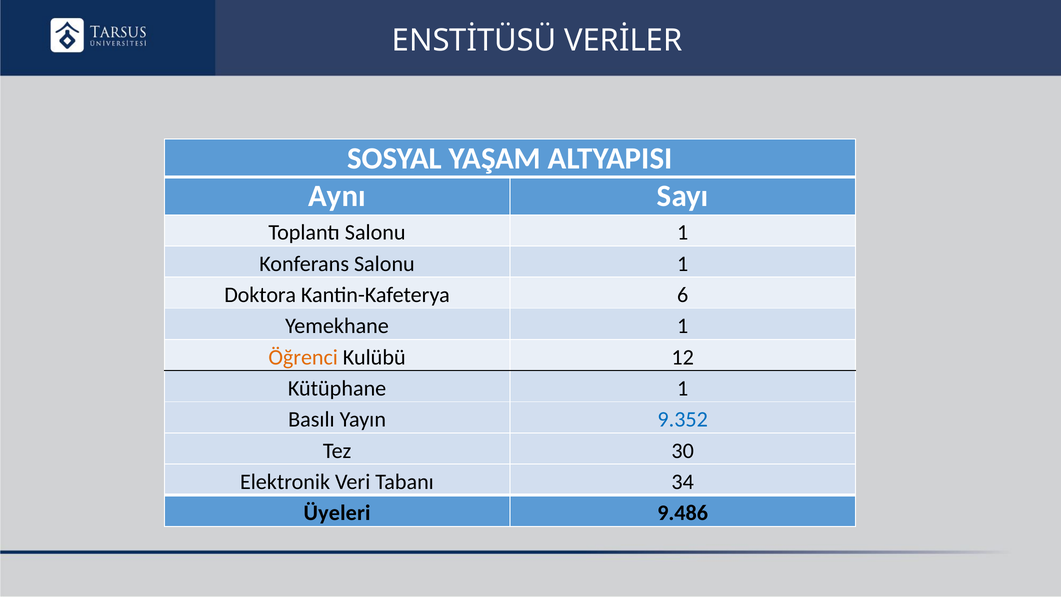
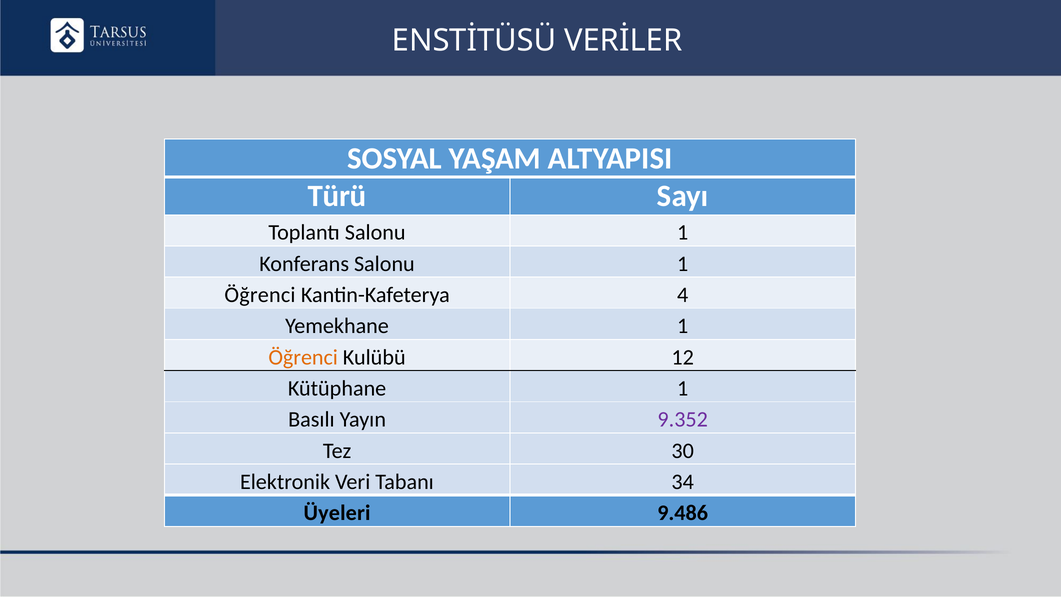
Aynı: Aynı -> Türü (337, 196)
Doktora: Doktora -> Öğrenci (260, 295)
6: 6 -> 4 (683, 295)
9.352 colour: blue -> purple (683, 419)
